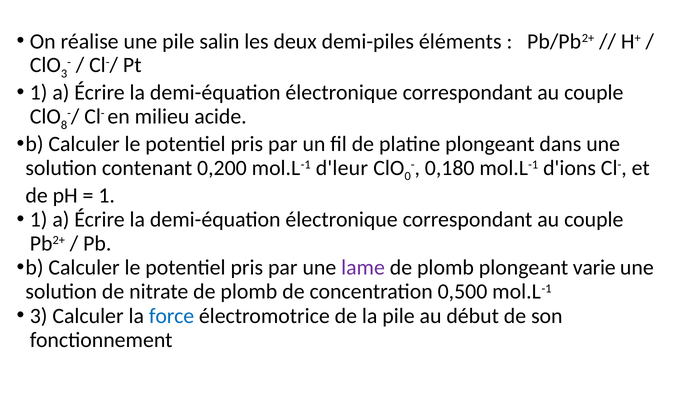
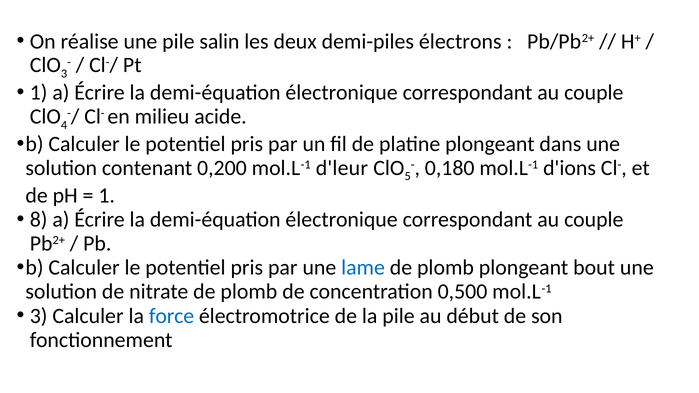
éléments: éléments -> électrons (460, 41)
8: 8 -> 4 (64, 125)
0: 0 -> 5 (408, 176)
1: 1 -> 8 (39, 220)
lame colour: purple -> blue (363, 268)
varie: varie -> bout (594, 268)
